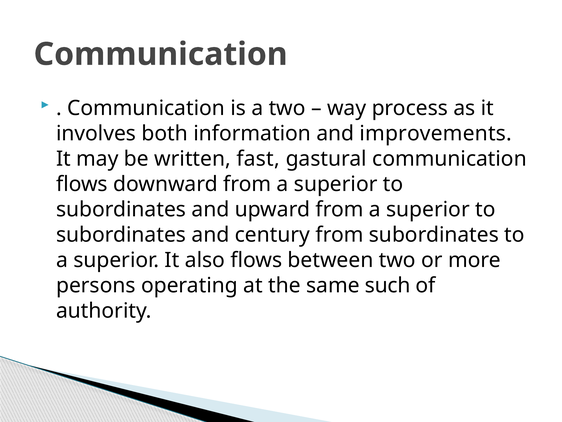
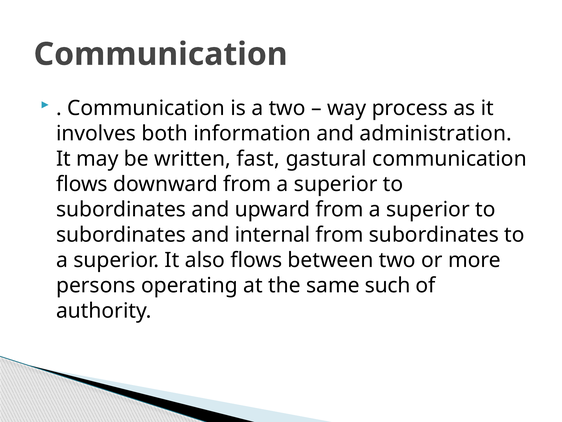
improvements: improvements -> administration (436, 133)
century: century -> internal (272, 235)
